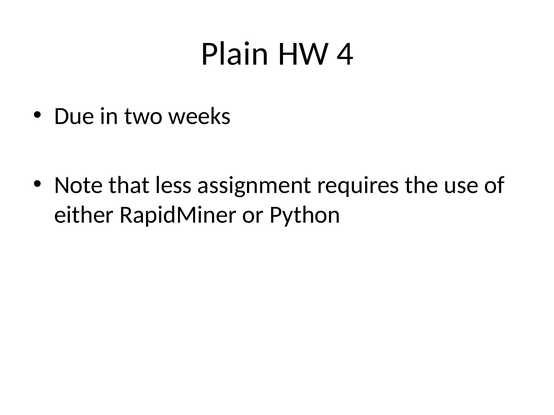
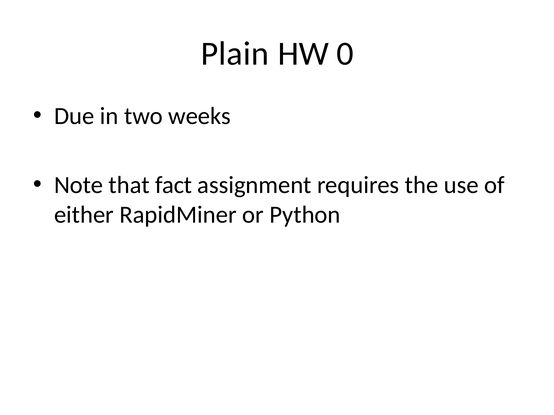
4: 4 -> 0 (345, 54)
less: less -> fact (174, 185)
